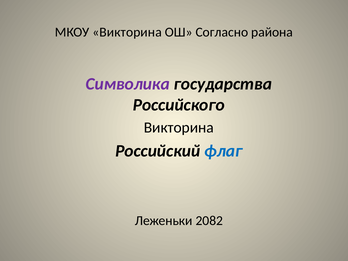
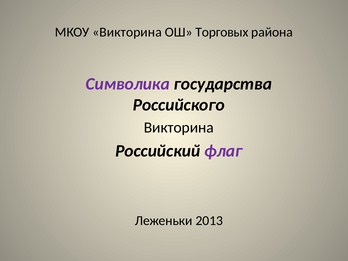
Согласно: Согласно -> Торговых (222, 32)
флаг colour: blue -> purple (223, 151)
2082: 2082 -> 2013 (209, 221)
